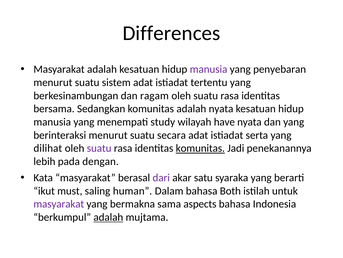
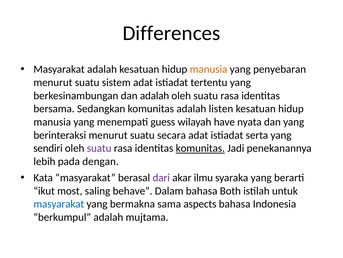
manusia colour: purple -> orange (209, 69)
dan ragam: ragam -> adalah (155, 95)
adalah nyata: nyata -> listen (221, 108)
study: study -> guess (163, 122)
dilihat: dilihat -> sendiri (48, 148)
satu: satu -> ilmu (203, 177)
must: must -> most (70, 190)
human: human -> behave (133, 190)
masyarakat colour: purple -> blue (59, 204)
adalah underline: present -> none (108, 217)
